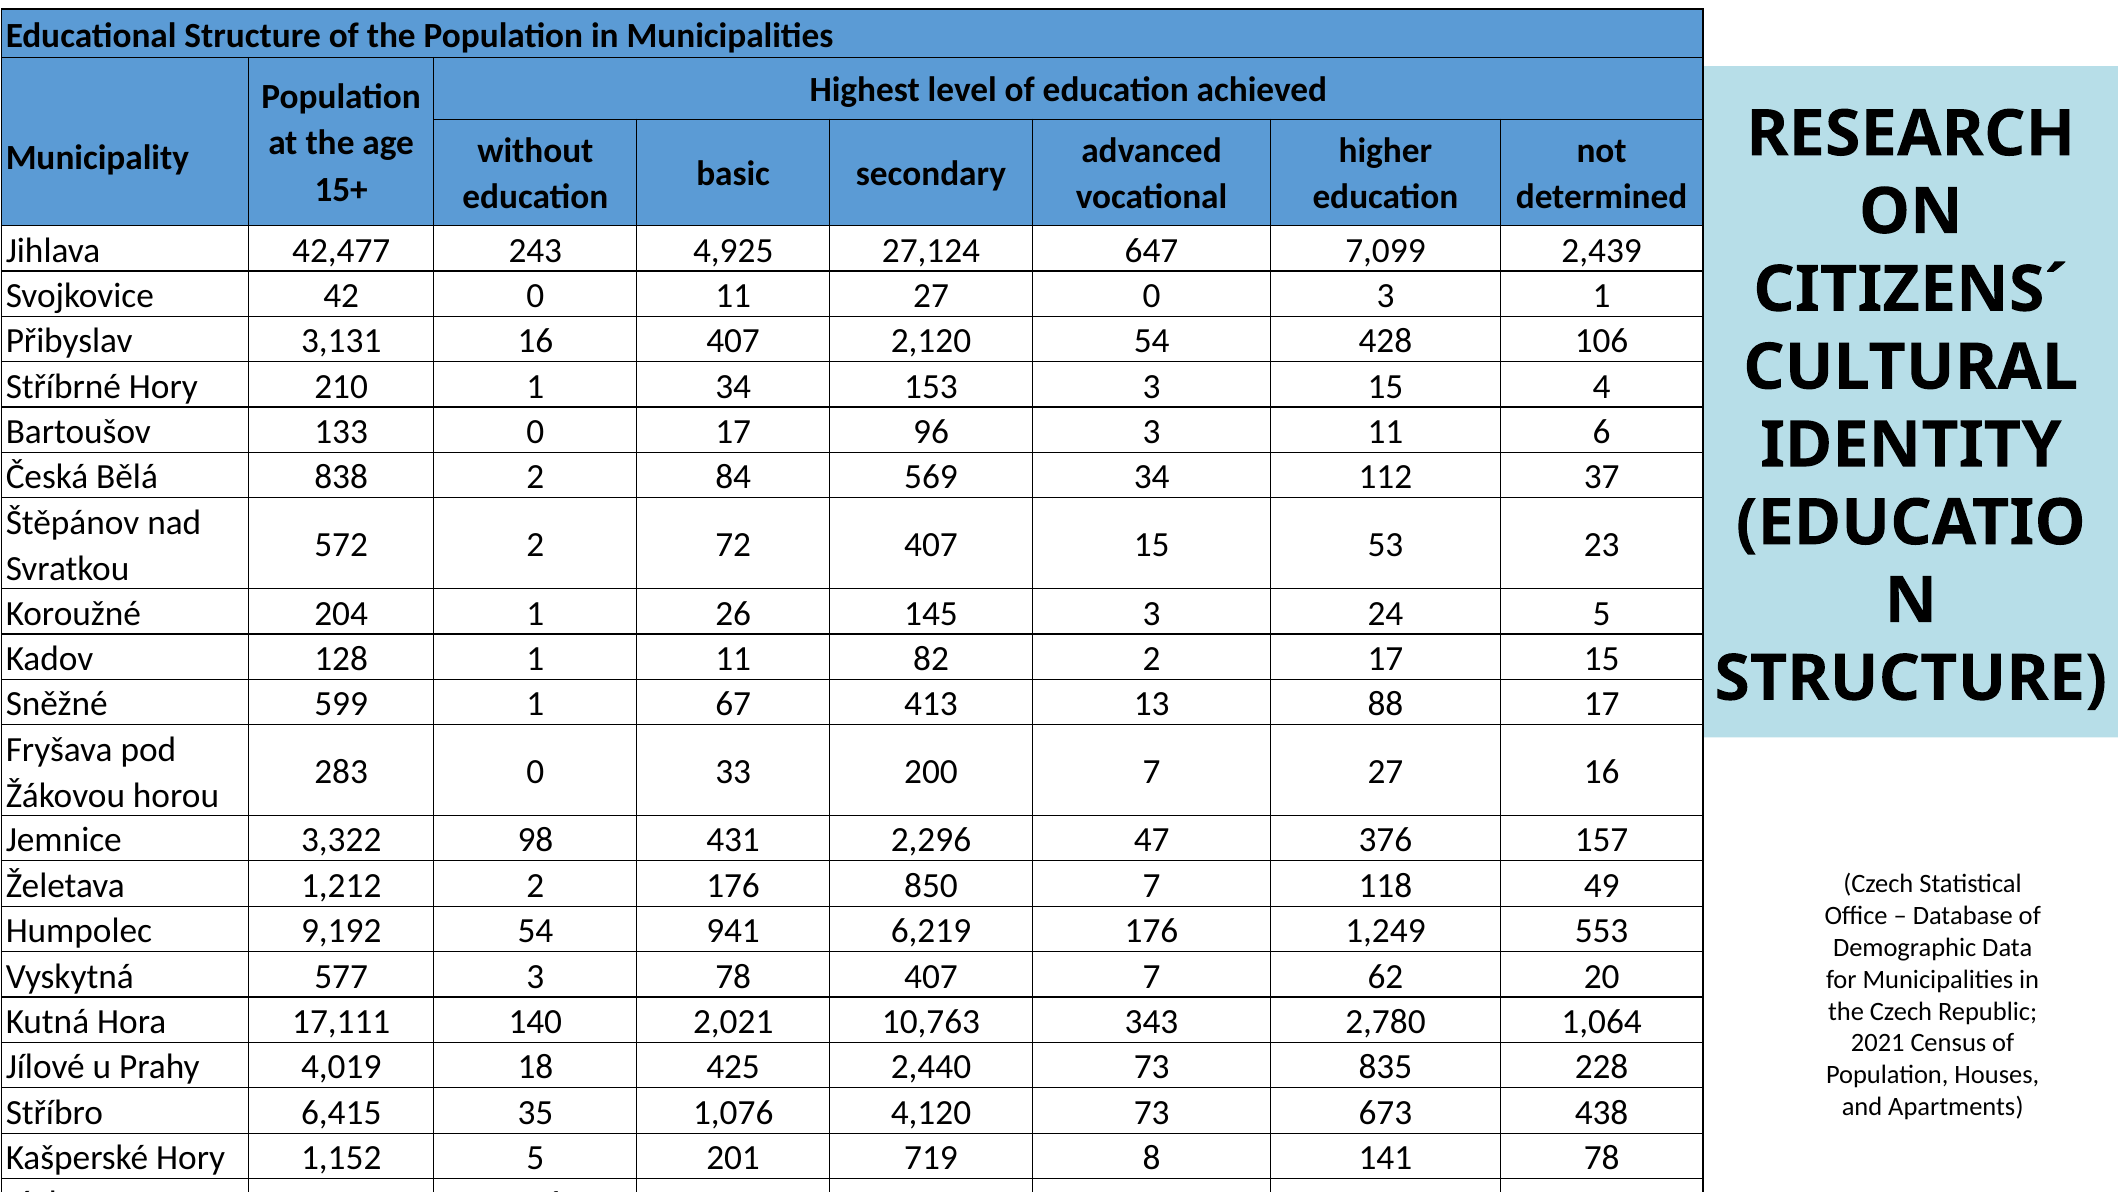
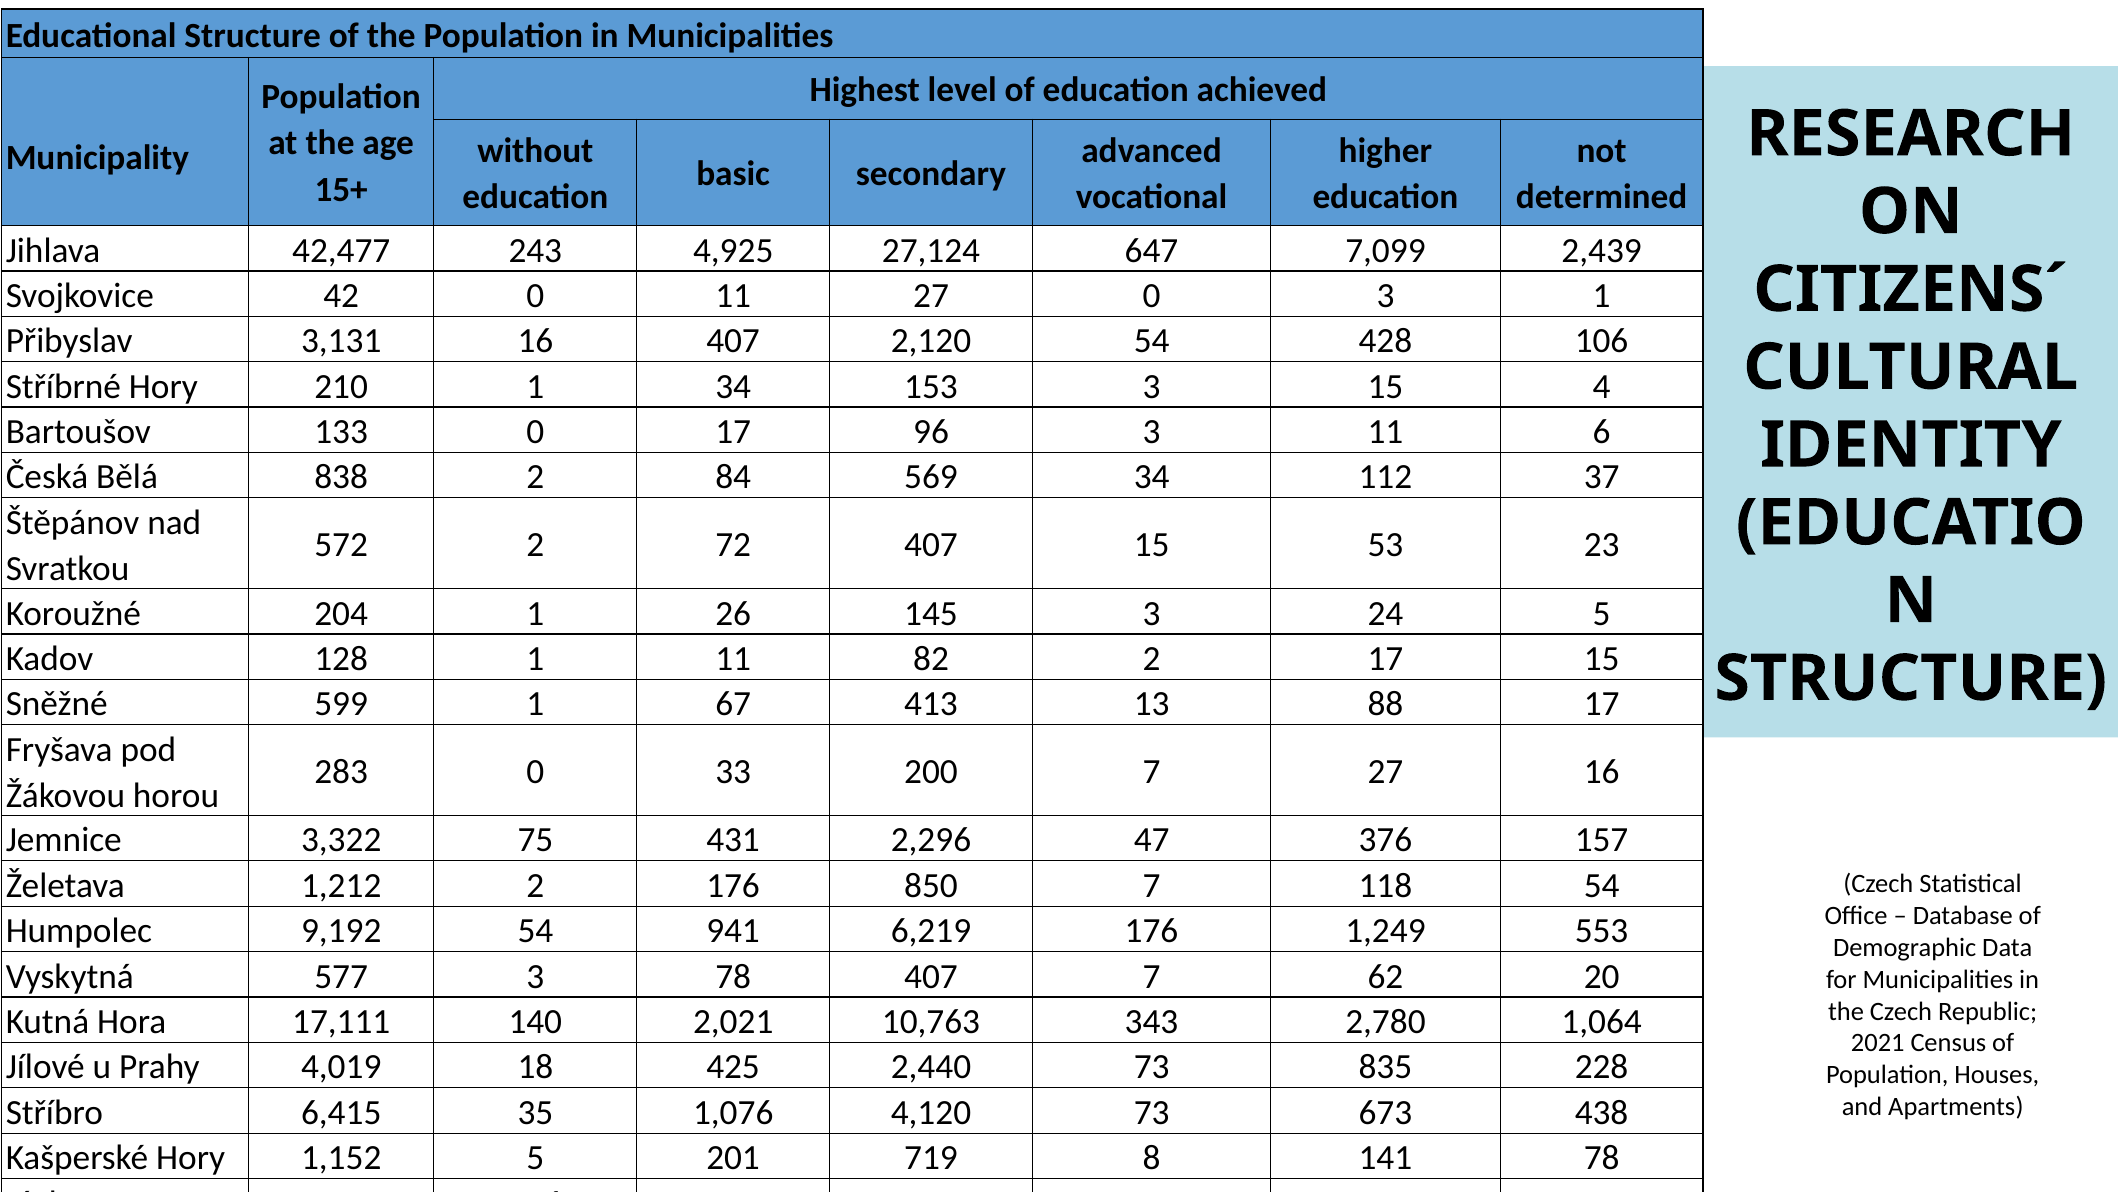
98: 98 -> 75 (535, 840)
118 49: 49 -> 54 (1602, 885)
